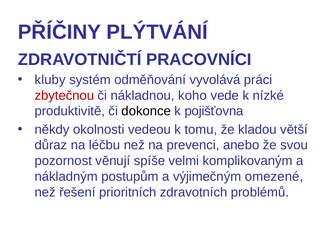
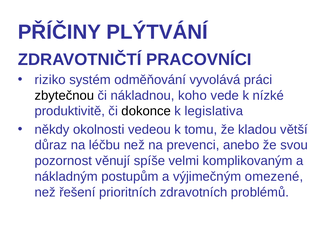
kluby: kluby -> riziko (50, 80)
zbytečnou colour: red -> black (64, 95)
pojišťovna: pojišťovna -> legislativa (214, 111)
